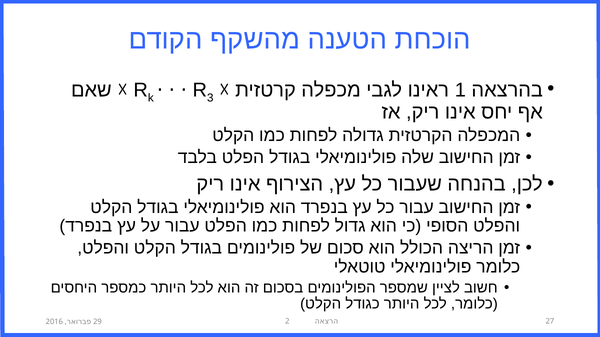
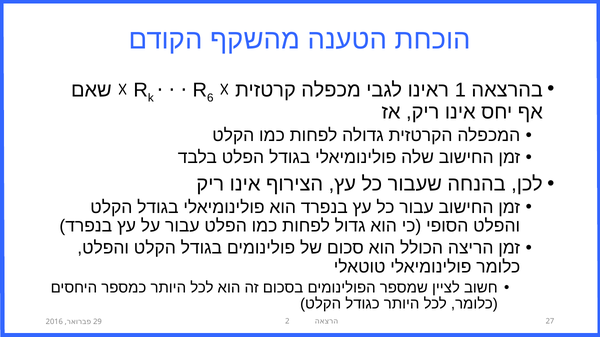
3: 3 -> 6 (210, 98)
